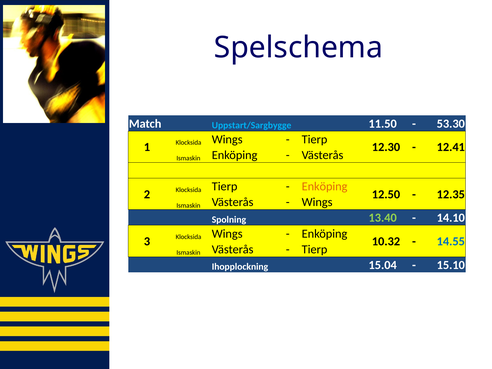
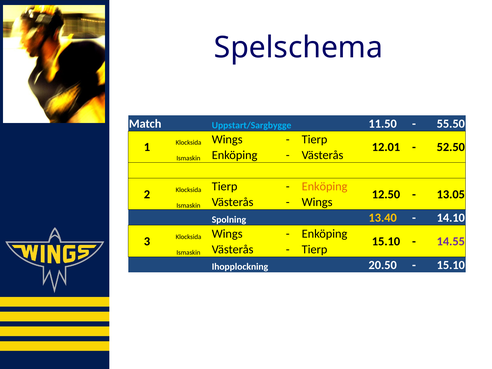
53.30: 53.30 -> 55.50 (451, 124)
12.30: 12.30 -> 12.01 (386, 147)
12.41: 12.41 -> 52.50 (451, 147)
12.35: 12.35 -> 13.05 (451, 194)
13.40 colour: light green -> yellow (383, 218)
10.32: 10.32 -> 15.10 (386, 241)
14.55 colour: blue -> purple (451, 241)
15.04: 15.04 -> 20.50 (383, 265)
